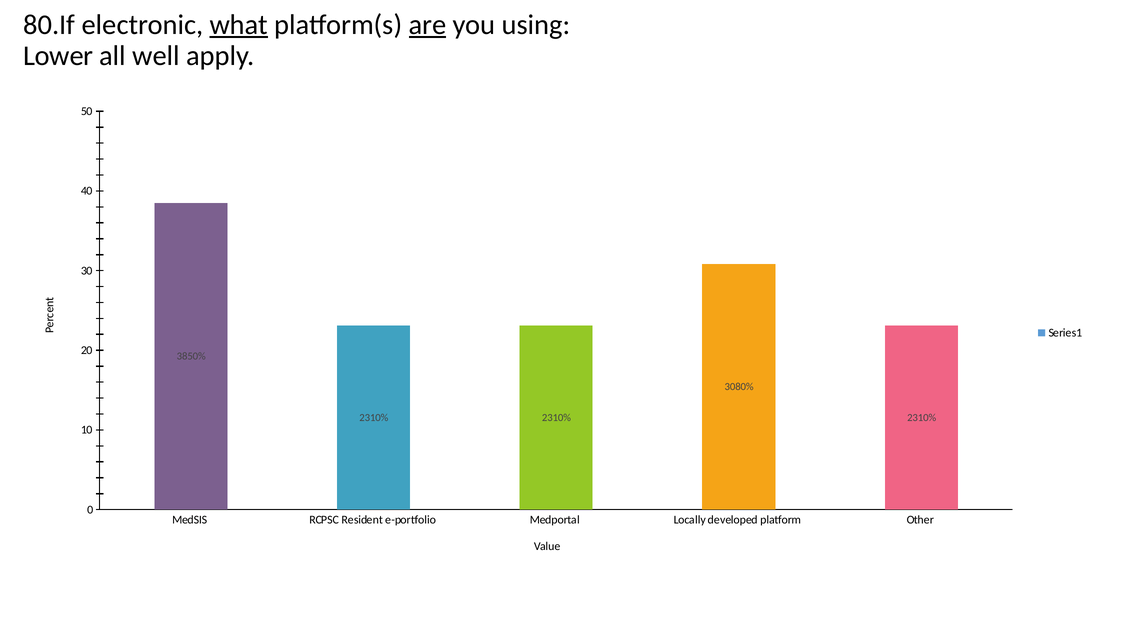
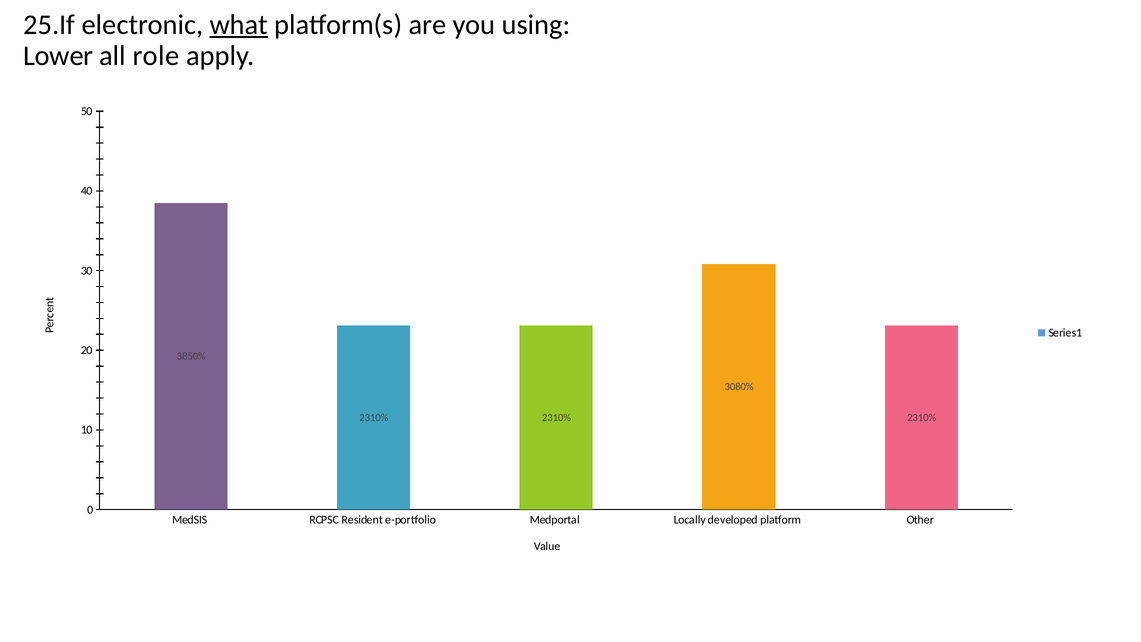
80.If: 80.If -> 25.If (49, 25)
are underline: present -> none (428, 25)
well: well -> role (156, 56)
